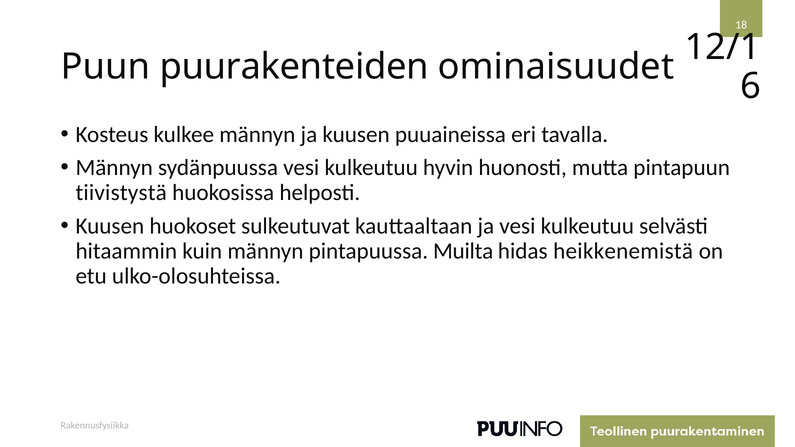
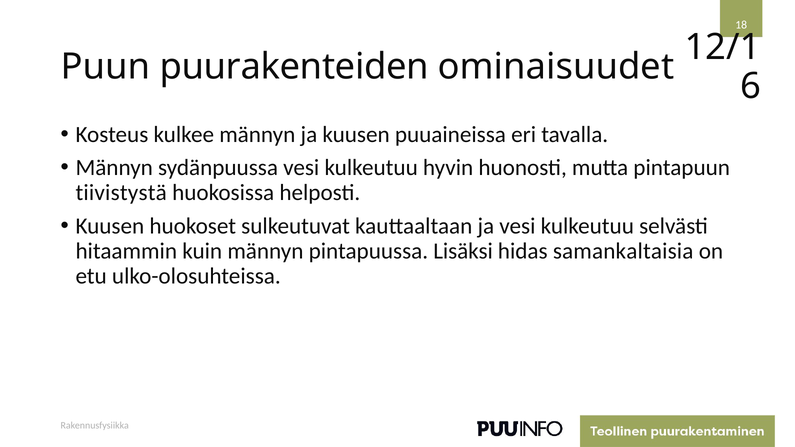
Muilta: Muilta -> Lisäksi (463, 251)
heikkenemistä: heikkenemistä -> samankaltaisia (623, 251)
